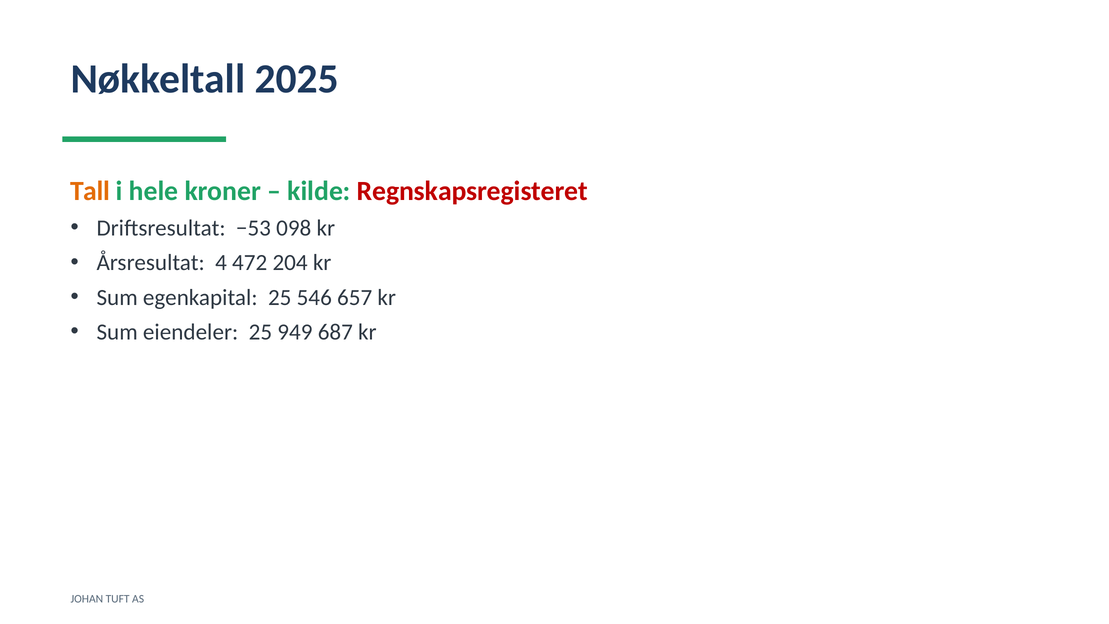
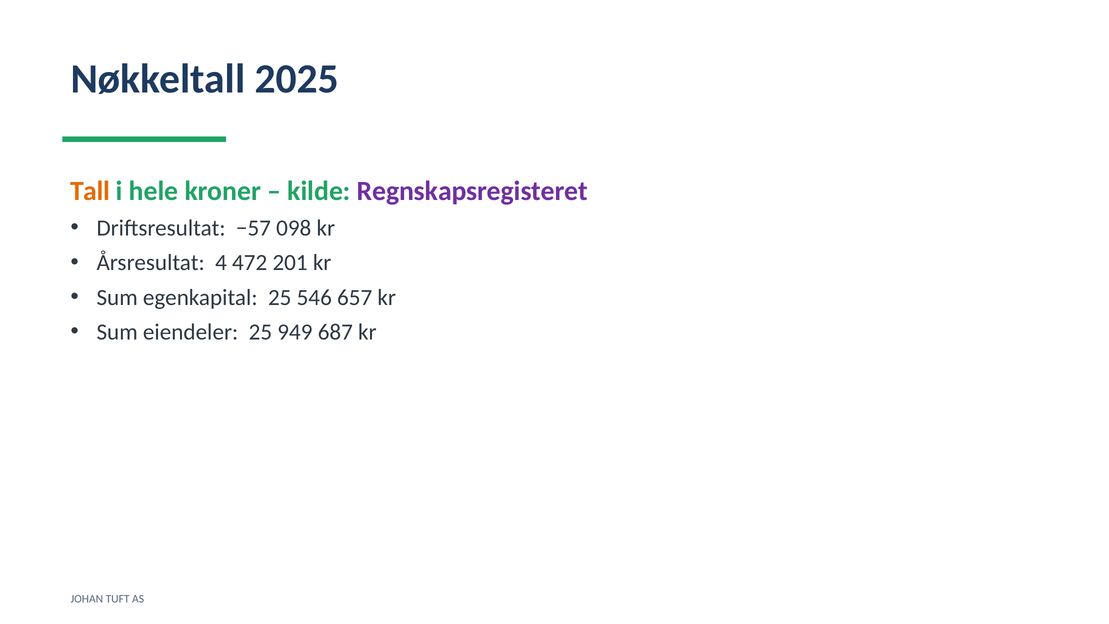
Regnskapsregisteret colour: red -> purple (472, 191)
−53: −53 -> −57 (253, 228)
204: 204 -> 201 (290, 263)
